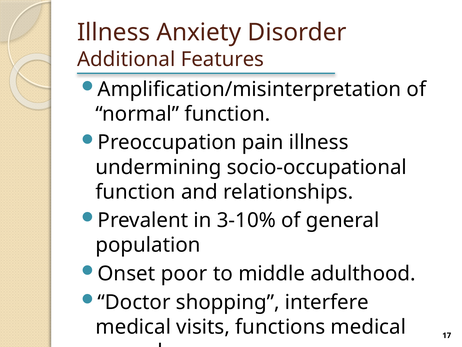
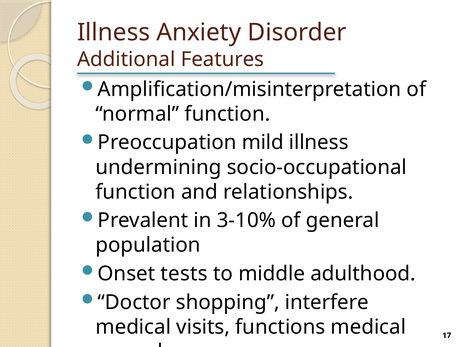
pain: pain -> mild (263, 142)
poor: poor -> tests (184, 273)
